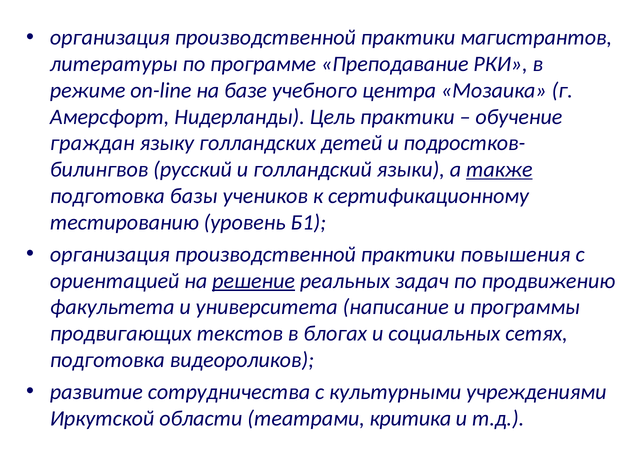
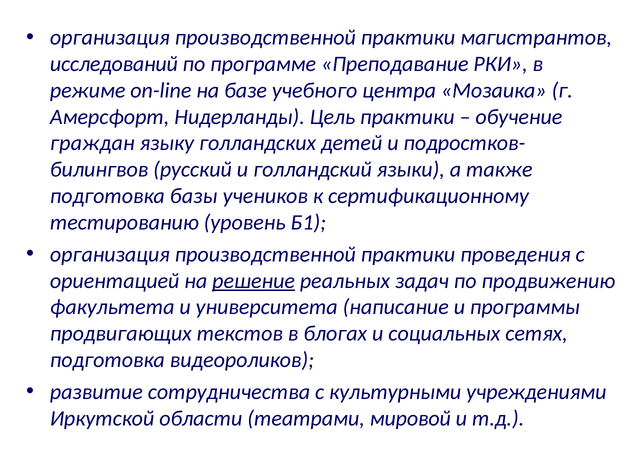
литературы: литературы -> исследований (114, 64)
также underline: present -> none (499, 170)
повышения: повышения -> проведения (515, 255)
критика: критика -> мировой (410, 419)
